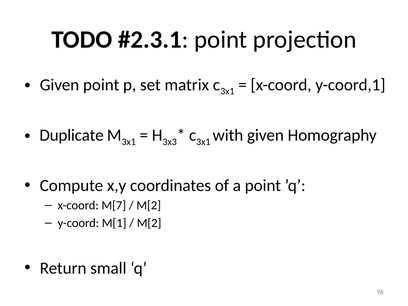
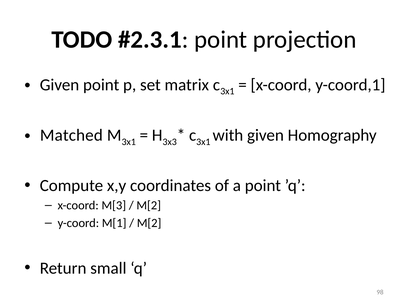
Duplicate: Duplicate -> Matched (71, 135)
M[7: M[7 -> M[3 (114, 206)
